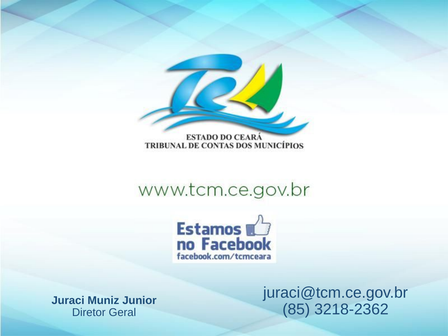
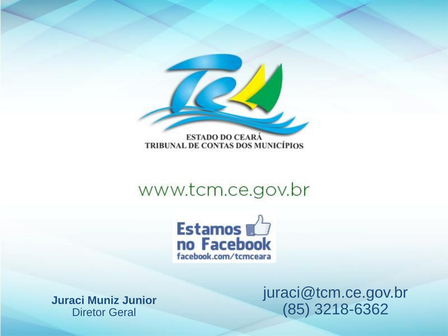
3218-2362: 3218-2362 -> 3218-6362 (351, 309)
